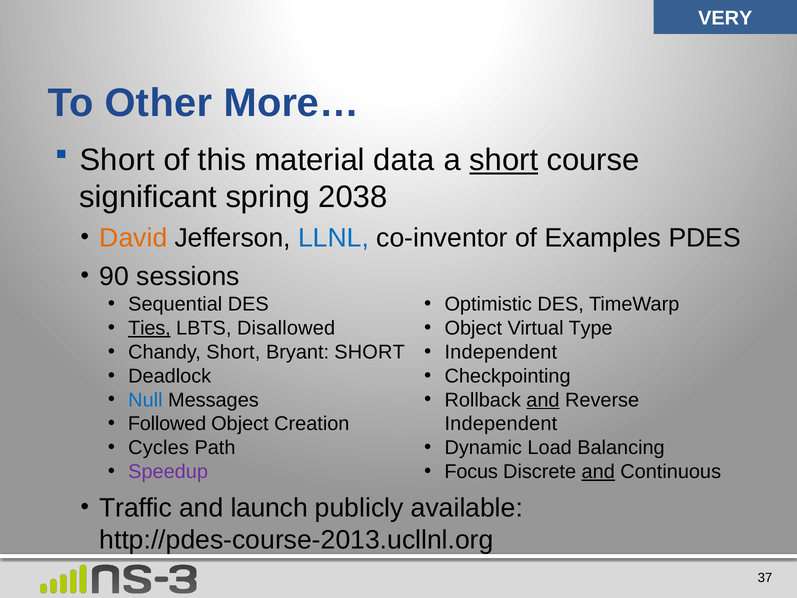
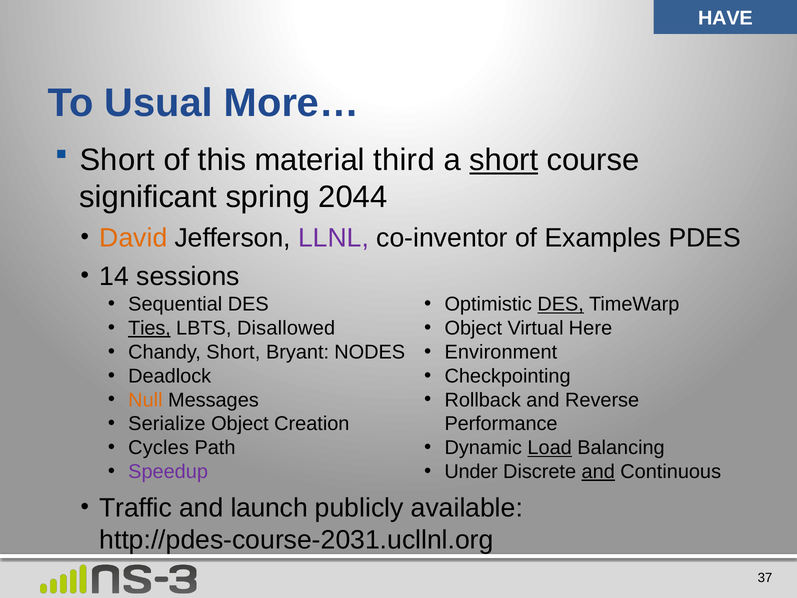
VERY: VERY -> HAVE (725, 18)
Other: Other -> Usual (159, 103)
data: data -> third (404, 160)
2038: 2038 -> 2044 (353, 197)
LLNL colour: blue -> purple (334, 238)
90: 90 -> 14 (114, 276)
DES underline: none -> present (561, 304)
Type: Type -> Here (590, 328)
Bryant SHORT: SHORT -> NODES (370, 352)
Independent: Independent -> Environment (501, 352)
Null colour: blue -> orange (145, 400)
and underline: present -> none (543, 400)
Followed: Followed -> Serialize (167, 424)
Independent: Independent -> Performance (501, 424)
Load underline: none -> present (550, 448)
Focus: Focus -> Under (471, 472)
http://pdes-course-2013.ucllnl.org: http://pdes-course-2013.ucllnl.org -> http://pdes-course-2031.ucllnl.org (296, 540)
